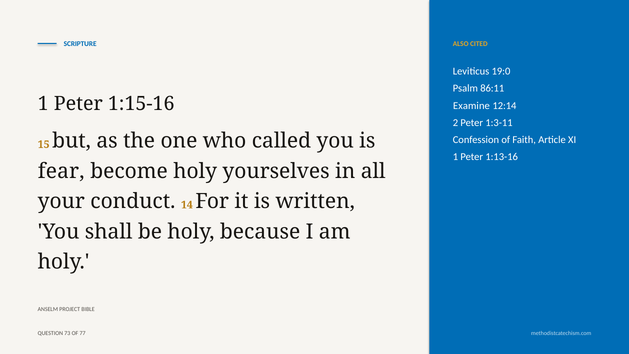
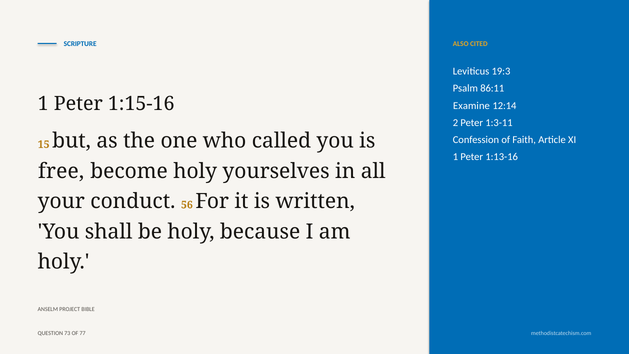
19:0: 19:0 -> 19:3 (501, 71)
fear: fear -> free (61, 171)
14: 14 -> 56 (187, 205)
